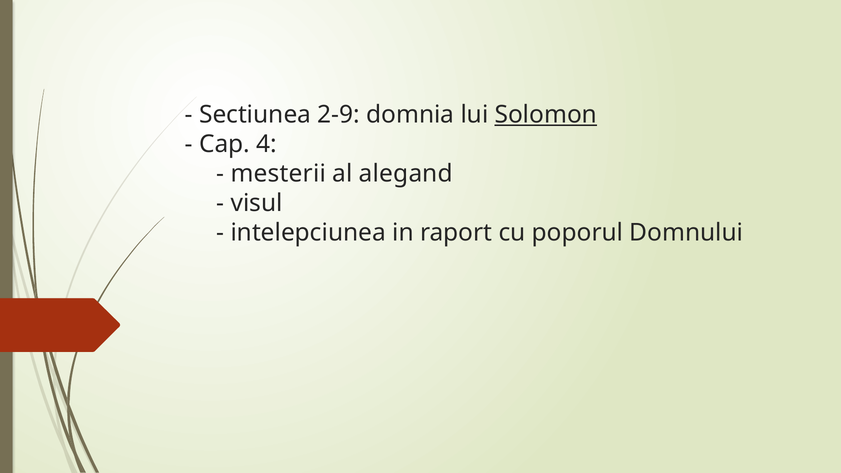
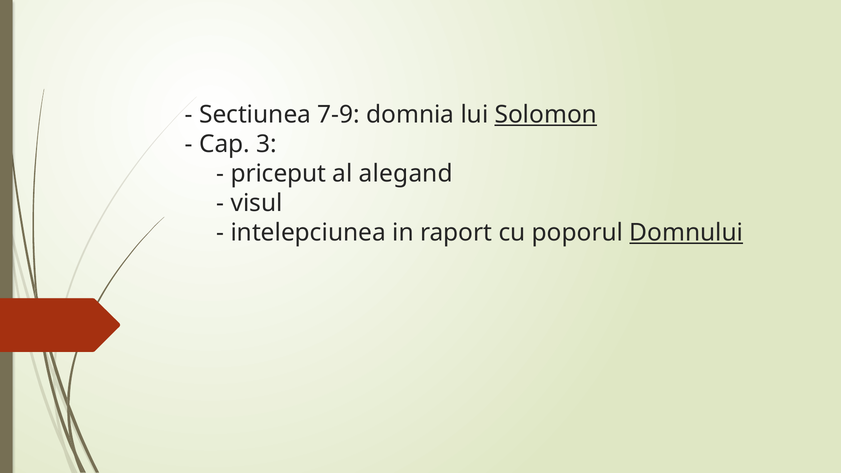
2-9: 2-9 -> 7-9 (339, 115)
4: 4 -> 3 (267, 144)
mesterii: mesterii -> priceput (278, 174)
Domnului underline: none -> present (686, 233)
